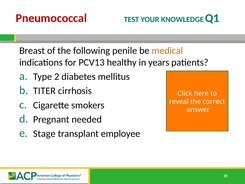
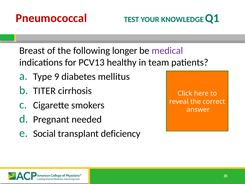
penile: penile -> longer (125, 50)
medical colour: orange -> purple (167, 50)
years: years -> team (159, 62)
2: 2 -> 9 (57, 77)
Stage: Stage -> Social (44, 133)
employee: employee -> deficiency (121, 133)
